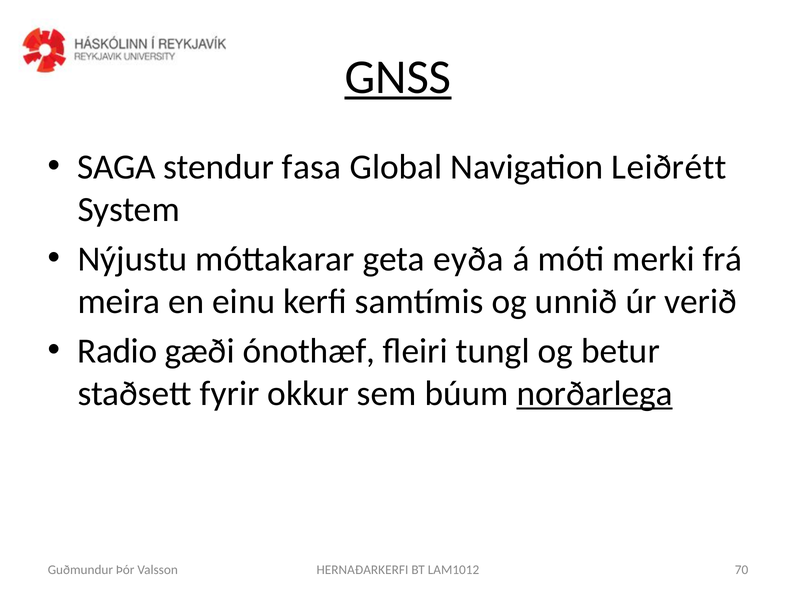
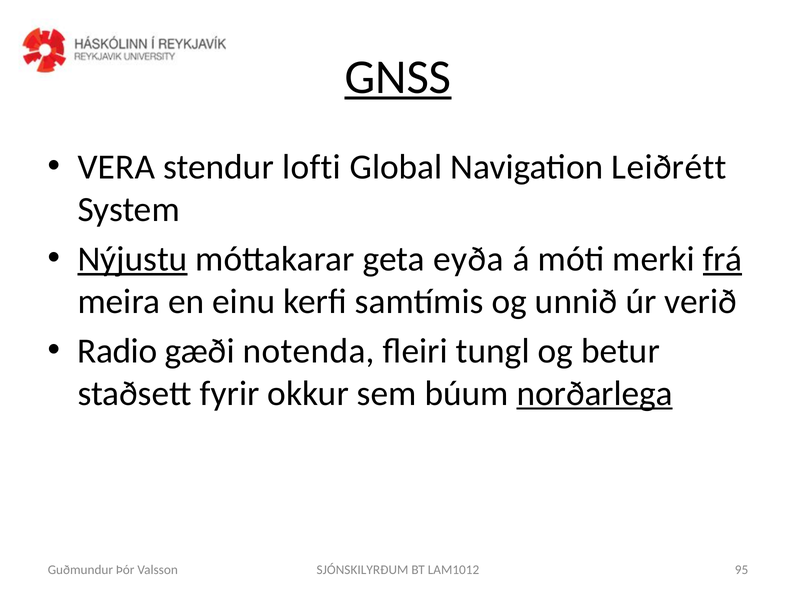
SAGA: SAGA -> VERA (116, 167)
fasa: fasa -> lofti (312, 167)
Nýjustu underline: none -> present (133, 259)
frá underline: none -> present (723, 259)
ónothæf: ónothæf -> notenda (309, 351)
HERNAÐARKERFI: HERNAÐARKERFI -> SJÓNSKILYRÐUM (362, 570)
70: 70 -> 95 (742, 570)
